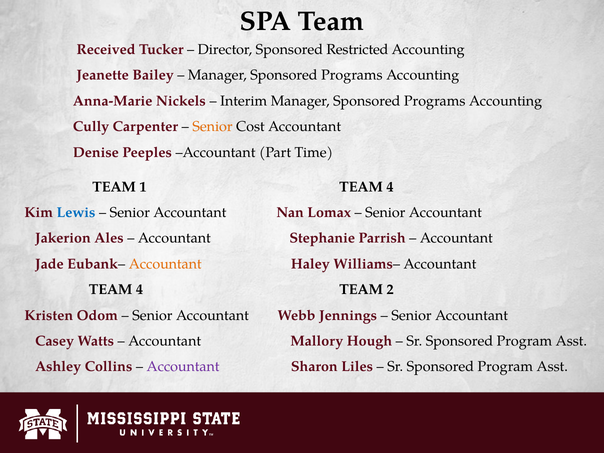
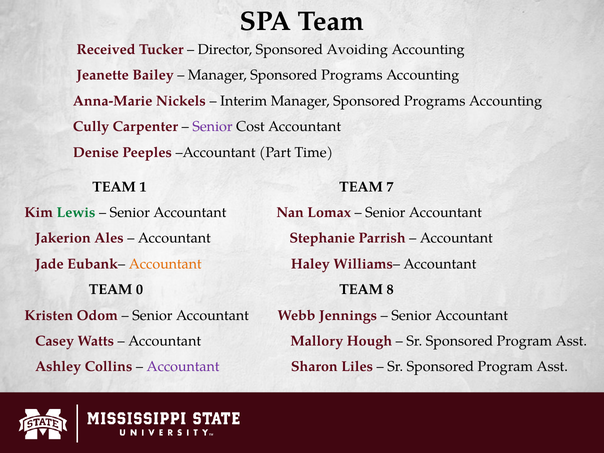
Restricted: Restricted -> Avoiding (357, 50)
Senior colour: orange -> purple (212, 127)
1 TEAM 4: 4 -> 7 (390, 187)
Lewis colour: blue -> green (76, 213)
4: 4 -> 0 (140, 290)
2: 2 -> 8 (390, 290)
